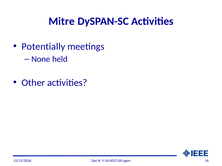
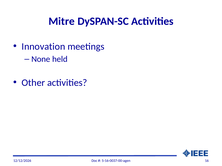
Potentially: Potentially -> Innovation (43, 47)
